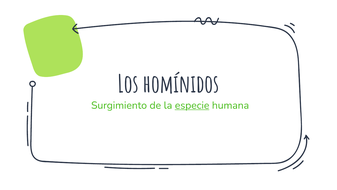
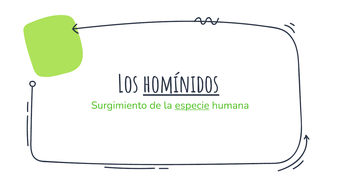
homínidos underline: none -> present (181, 84)
